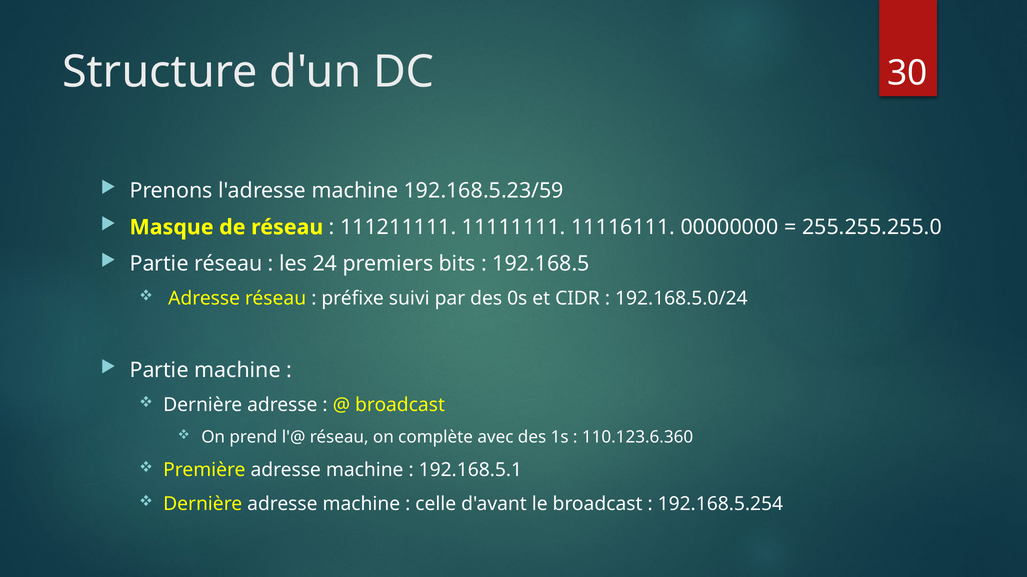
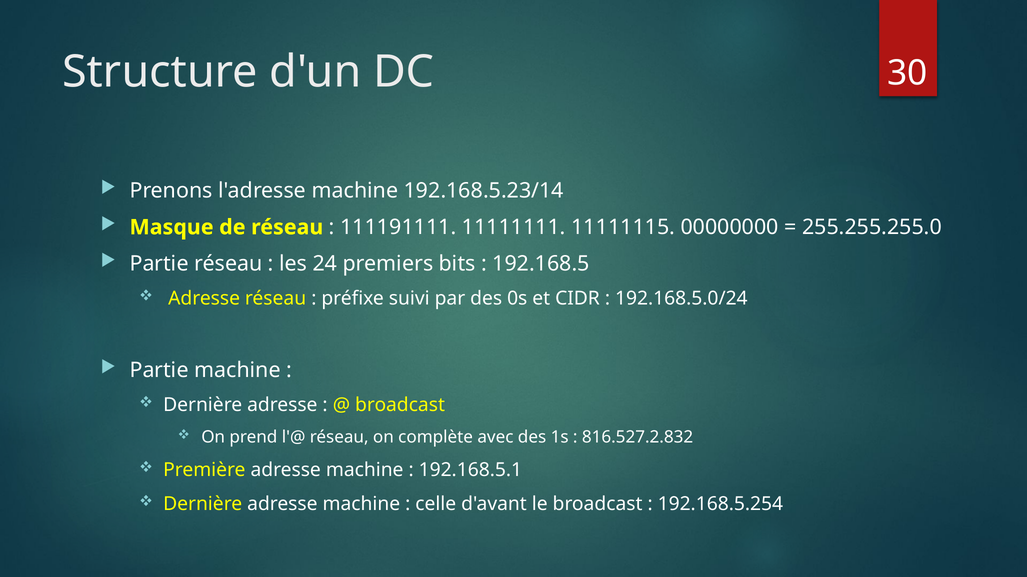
192.168.5.23/59: 192.168.5.23/59 -> 192.168.5.23/14 (484, 191)
111211111: 111211111 -> 111191111 (398, 228)
11116111: 11116111 -> 11111115 (623, 228)
110.123.6.360: 110.123.6.360 -> 816.527.2.832 (638, 438)
